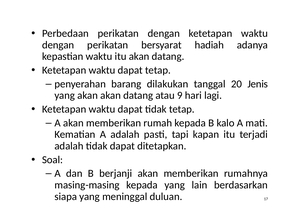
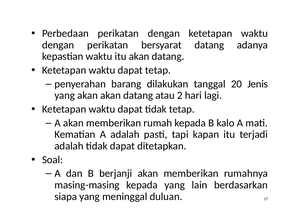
bersyarat hadiah: hadiah -> datang (209, 45)
9: 9 -> 2 (180, 95)
